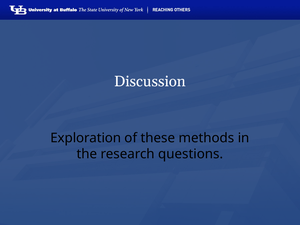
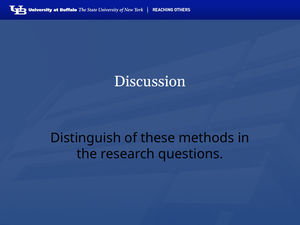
Exploration: Exploration -> Distinguish (86, 138)
